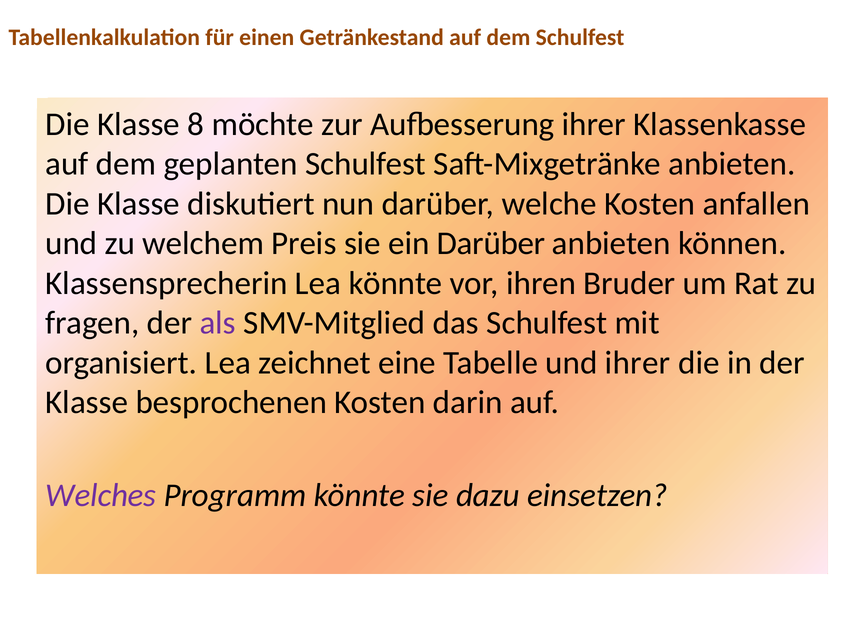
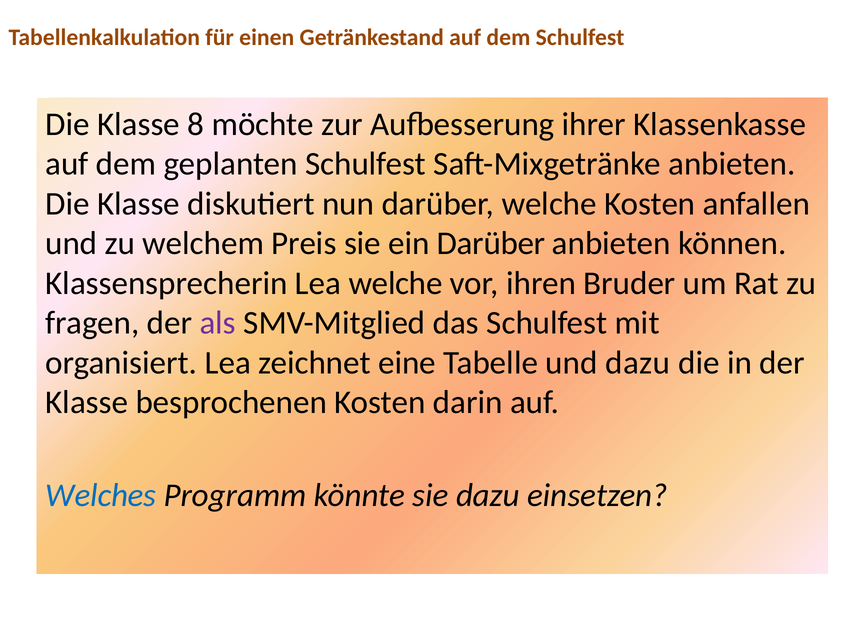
Lea könnte: könnte -> welche (396, 283)
und ihrer: ihrer -> dazu (638, 363)
Welches colour: purple -> blue (101, 495)
